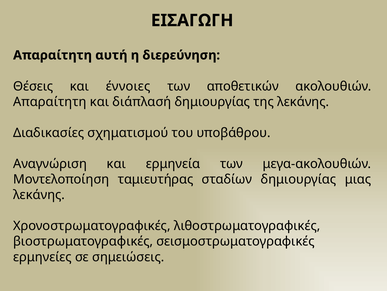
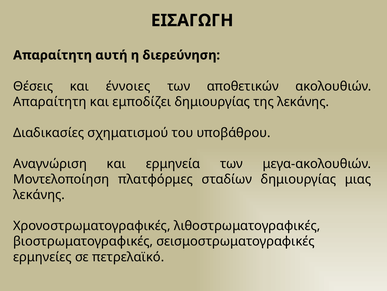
διάπλασή: διάπλασή -> εμποδίζει (142, 102)
ταμιευτήρας: ταμιευτήρας -> πλατφόρμες (156, 179)
σημειώσεις: σημειώσεις -> πετρελαϊκό (128, 256)
